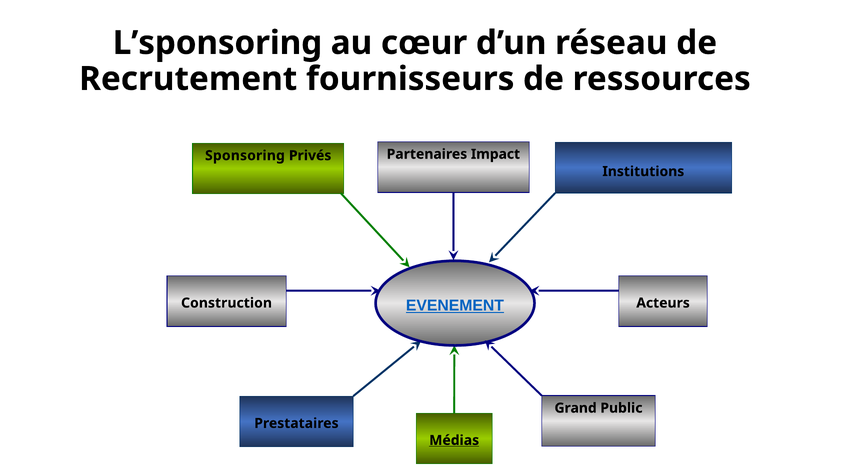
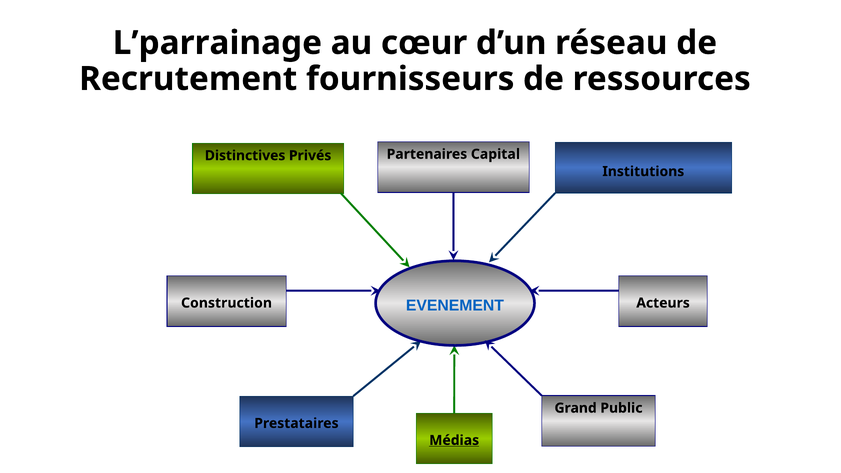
L’sponsoring: L’sponsoring -> L’parrainage (217, 43)
Impact: Impact -> Capital (495, 154)
Sponsoring: Sponsoring -> Distinctives (245, 156)
EVENEMENT underline: present -> none (455, 306)
